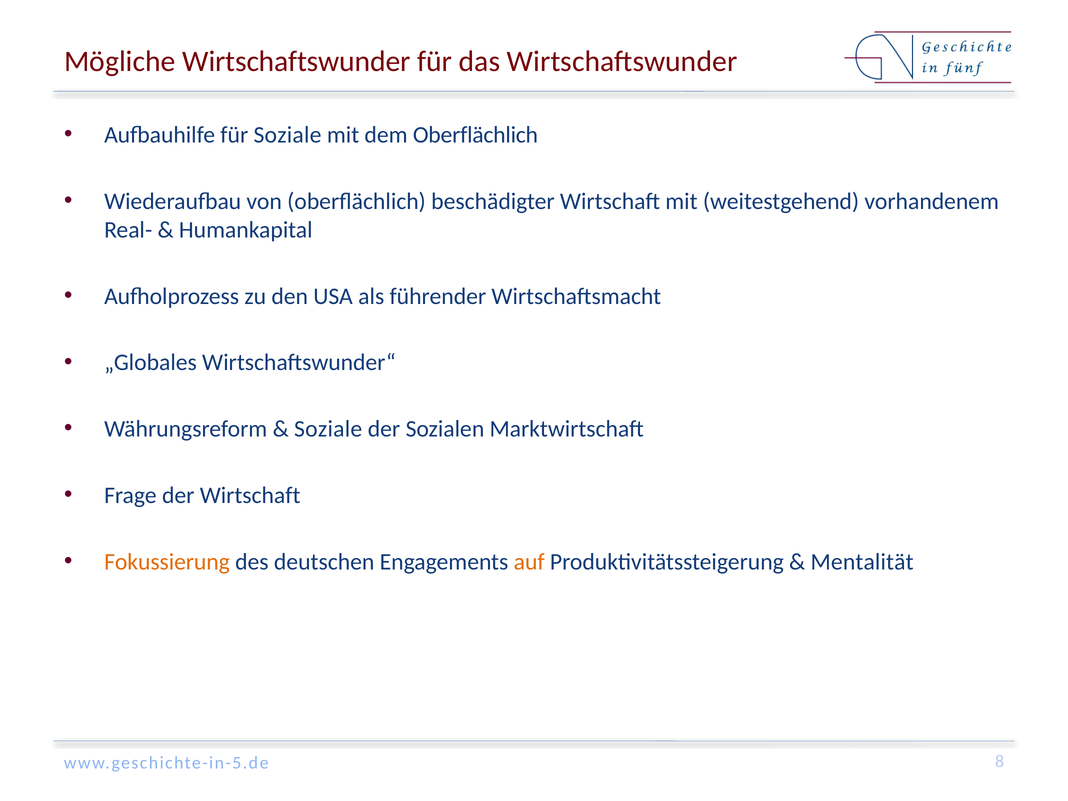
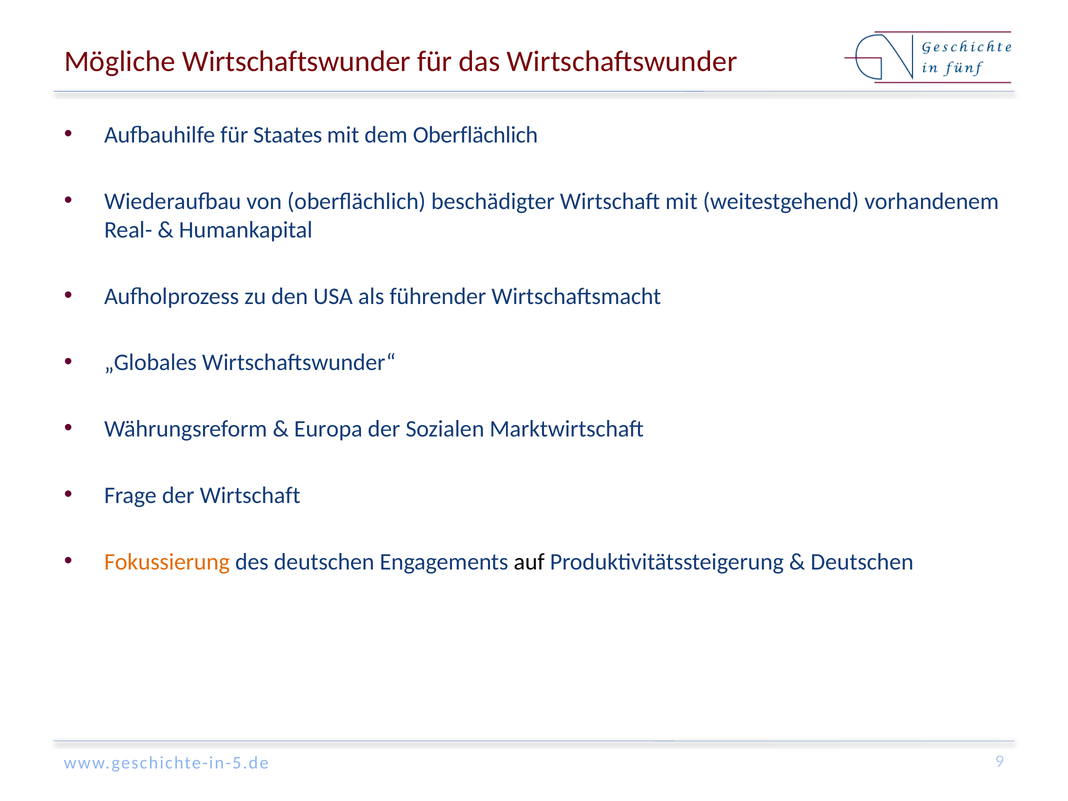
für Soziale: Soziale -> Staates (288, 135)
Soziale: Soziale -> Europa (328, 429)
auf colour: orange -> black (529, 562)
Mentalität: Mentalität -> Deutschen (862, 562)
8: 8 -> 9 (1000, 761)
